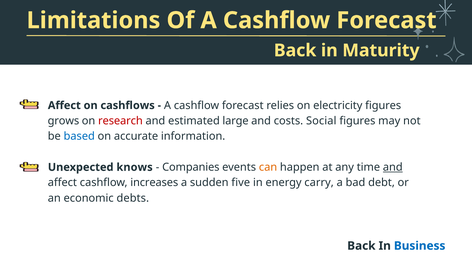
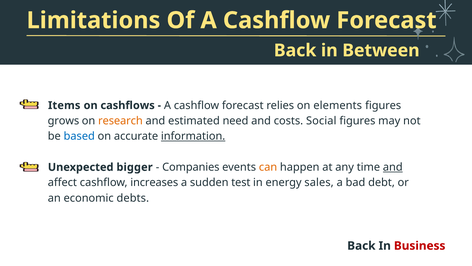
Maturity: Maturity -> Between (381, 50)
Affect: Affect -> Items (64, 105)
electricity: electricity -> elements (338, 105)
research colour: red -> orange (120, 121)
large: large -> need (235, 121)
information underline: none -> present (193, 136)
knows: knows -> bigger (135, 167)
five: five -> test (241, 182)
carry: carry -> sales (319, 182)
Business colour: blue -> red (420, 245)
